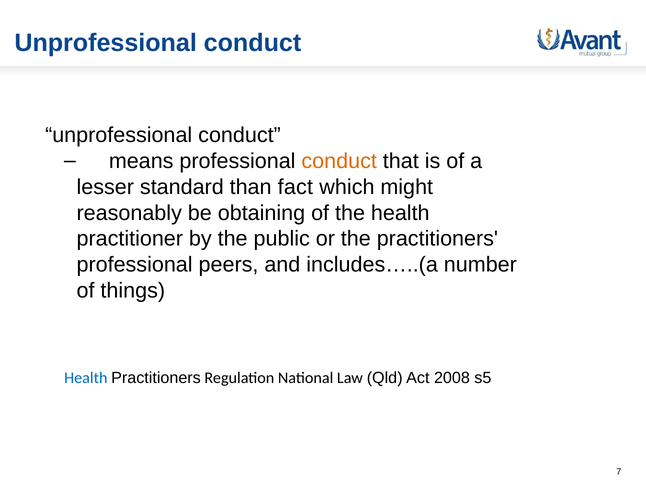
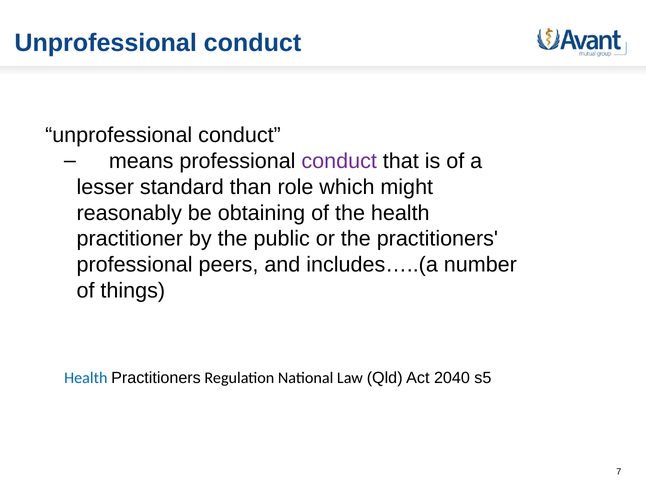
conduct colour: orange -> purple (339, 161)
fact: fact -> role (295, 187)
2008: 2008 -> 2040 (452, 377)
